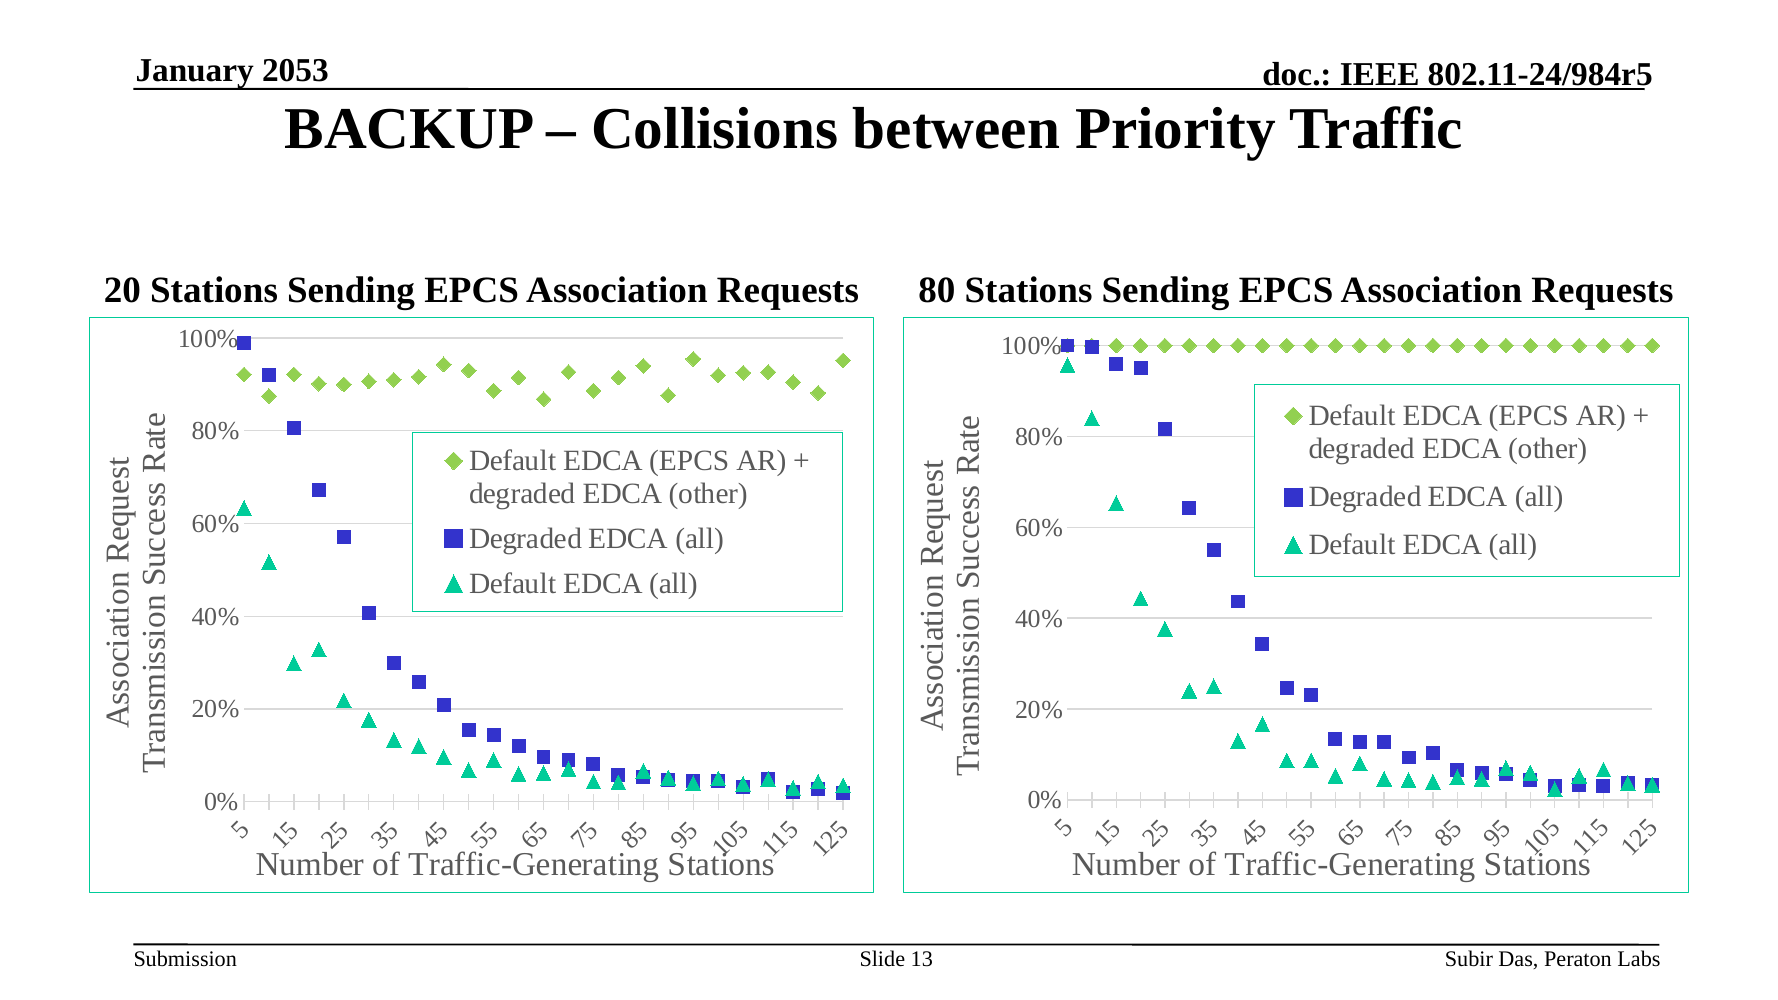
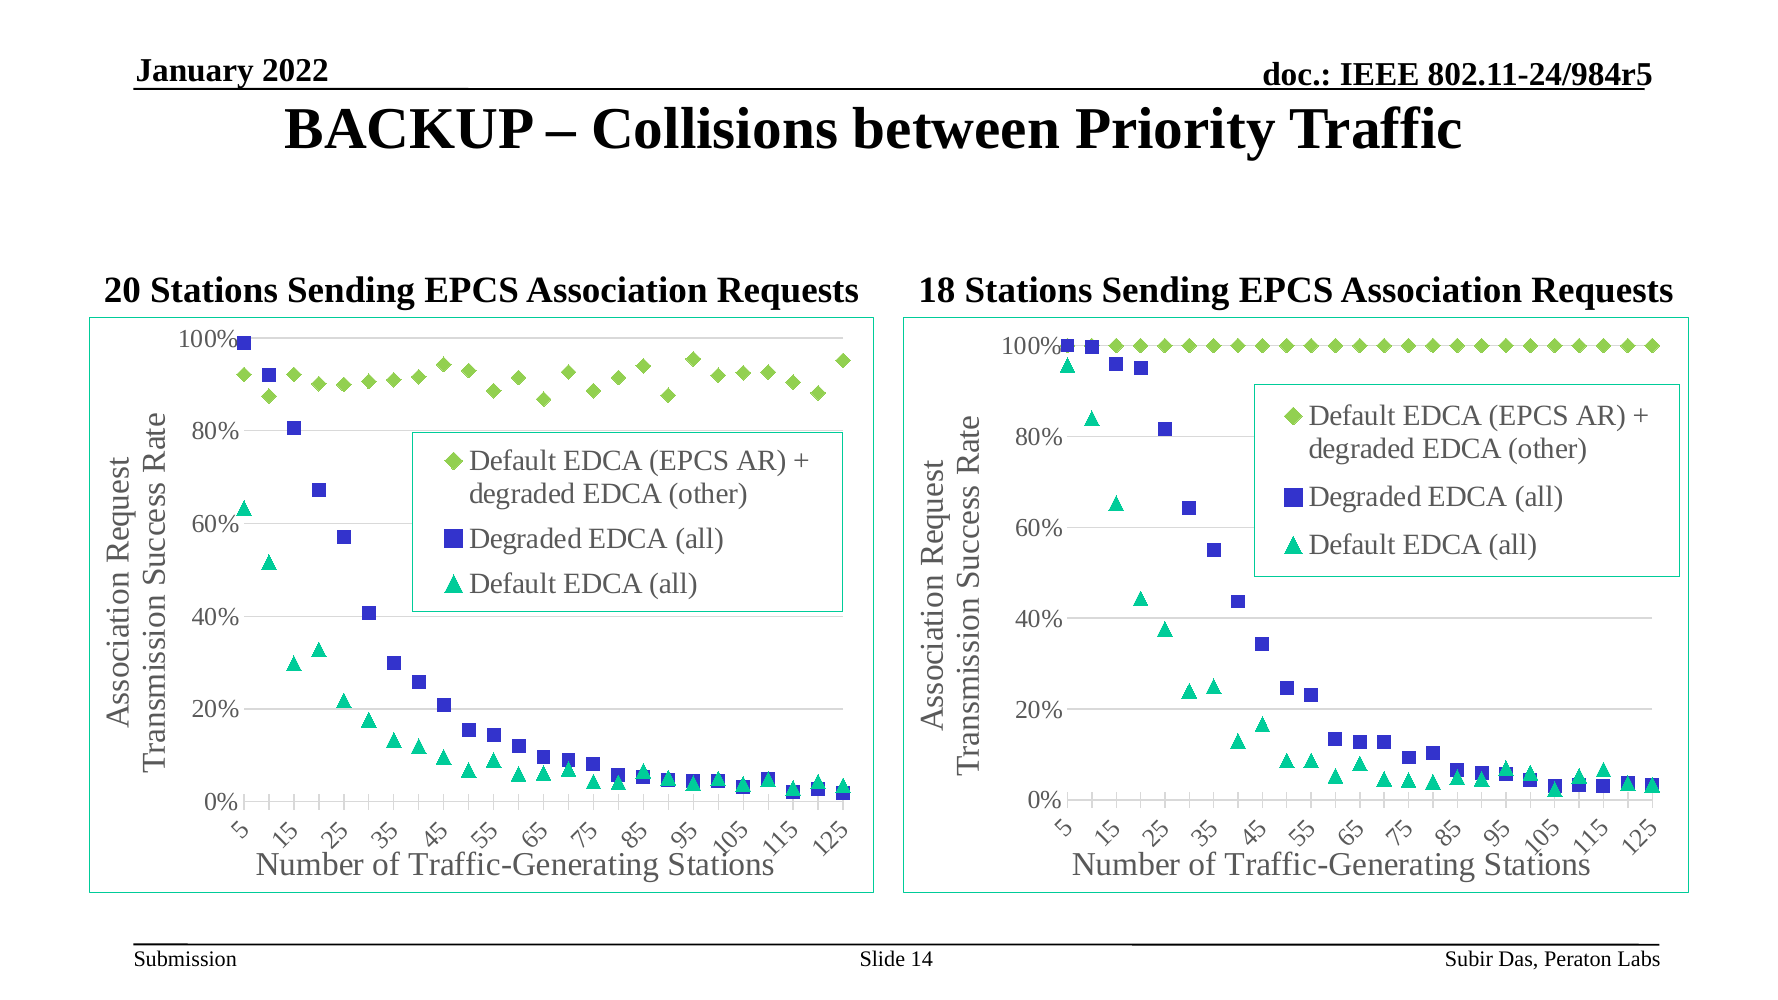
2053: 2053 -> 2022 (295, 71)
80: 80 -> 18 (937, 291)
13: 13 -> 14 (922, 959)
